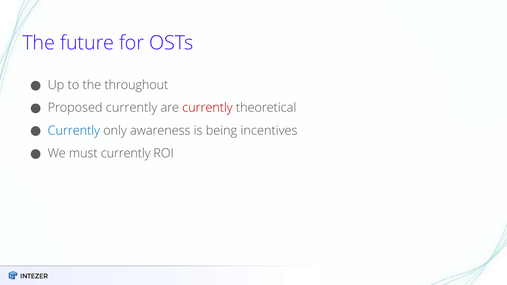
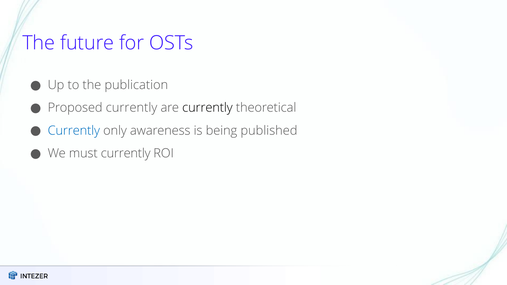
throughout: throughout -> publication (136, 85)
currently colour: red -> black (207, 108)
incentives: incentives -> published (269, 131)
